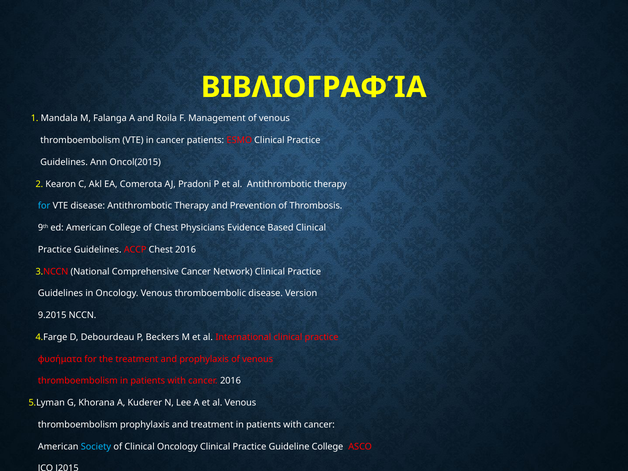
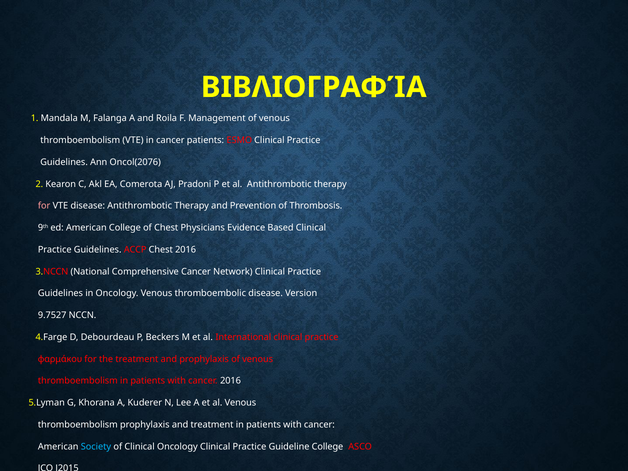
Oncol(2015: Oncol(2015 -> Oncol(2076 (135, 162)
for colour: light blue -> pink (44, 206)
9.2015: 9.2015 -> 9.7527 (52, 315)
φυσήματα: φυσήματα -> φαρμάκου (60, 359)
